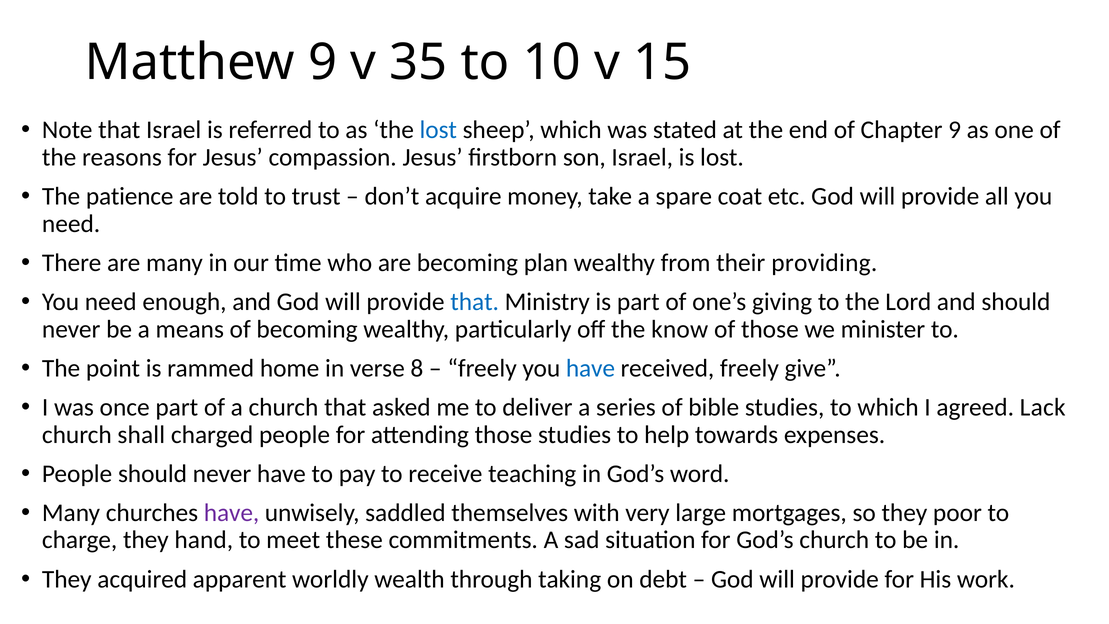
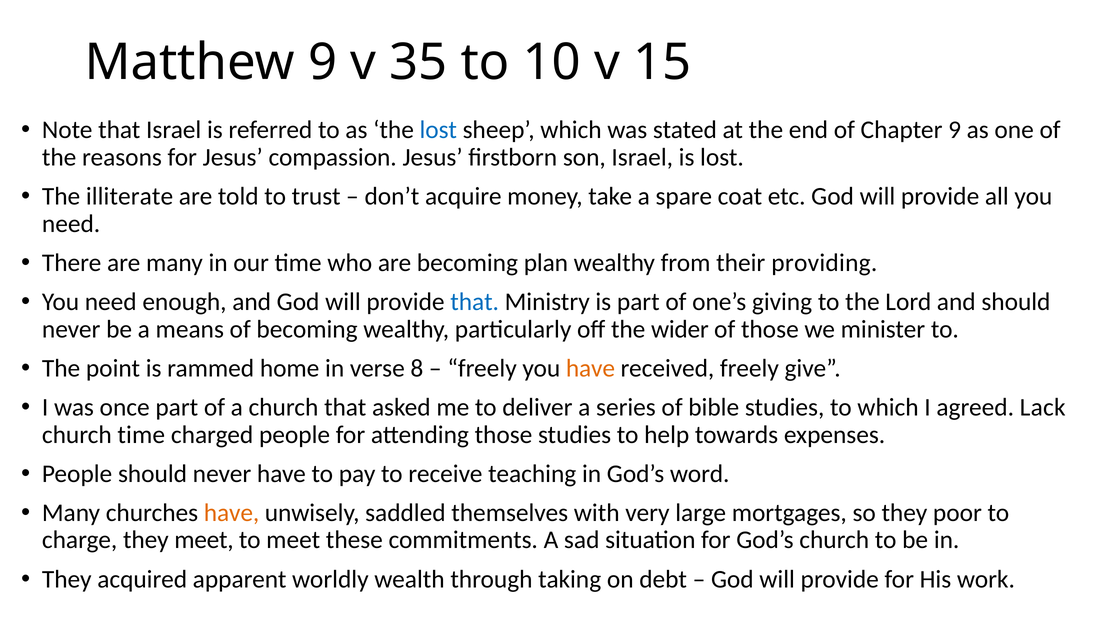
patience: patience -> illiterate (130, 196)
know: know -> wider (680, 329)
have colour: blue -> orange (590, 368)
church shall: shall -> time (141, 435)
have colour: purple -> orange (232, 513)
they hand: hand -> meet (204, 540)
